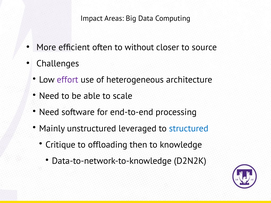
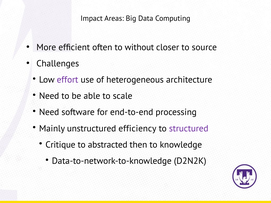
leveraged: leveraged -> efficiency (137, 129)
structured colour: blue -> purple (189, 129)
offloading: offloading -> abstracted (108, 145)
